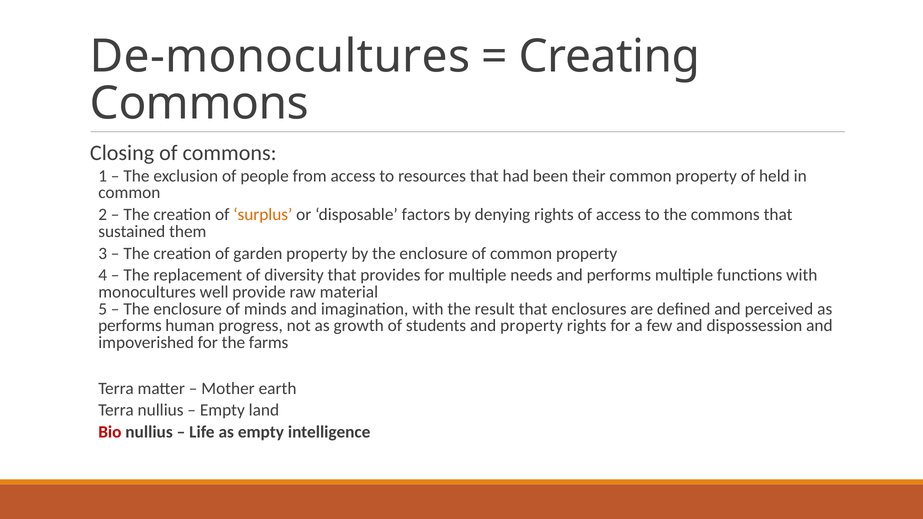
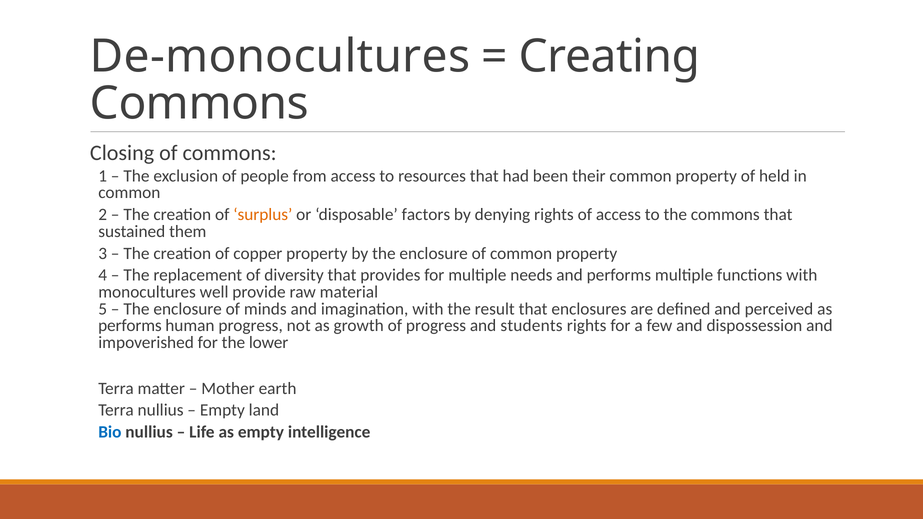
garden: garden -> copper (258, 253)
of students: students -> progress (436, 326)
and property: property -> students (532, 326)
farms: farms -> lower (269, 343)
Bio colour: red -> blue (110, 432)
